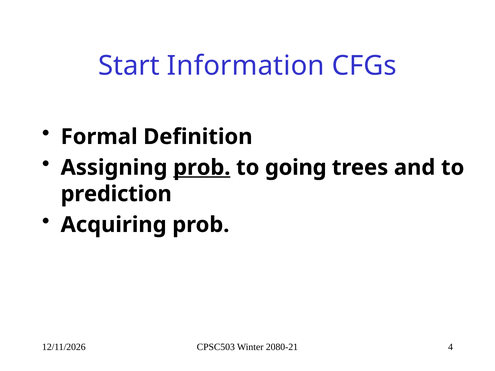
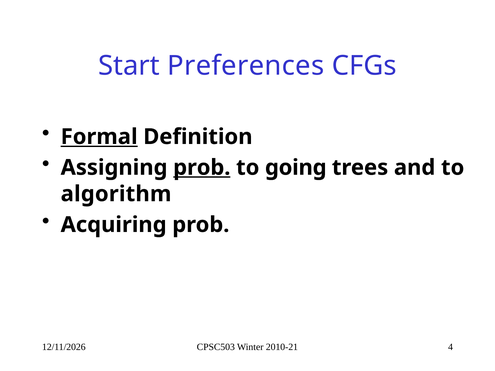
Information: Information -> Preferences (246, 66)
Formal underline: none -> present (99, 137)
prediction: prediction -> algorithm (116, 194)
2080-21: 2080-21 -> 2010-21 (282, 347)
